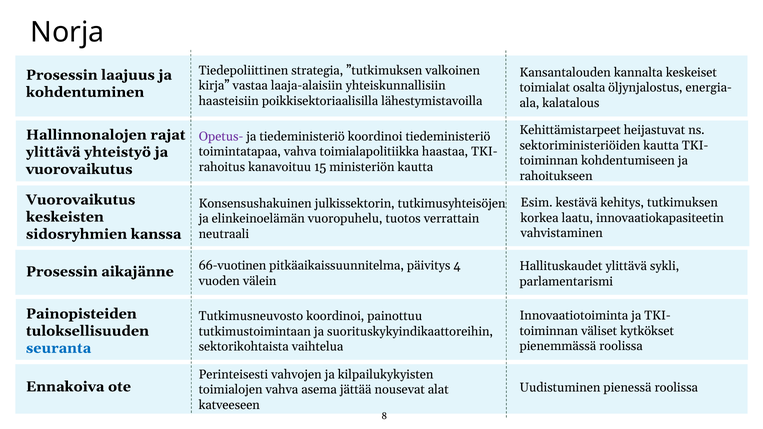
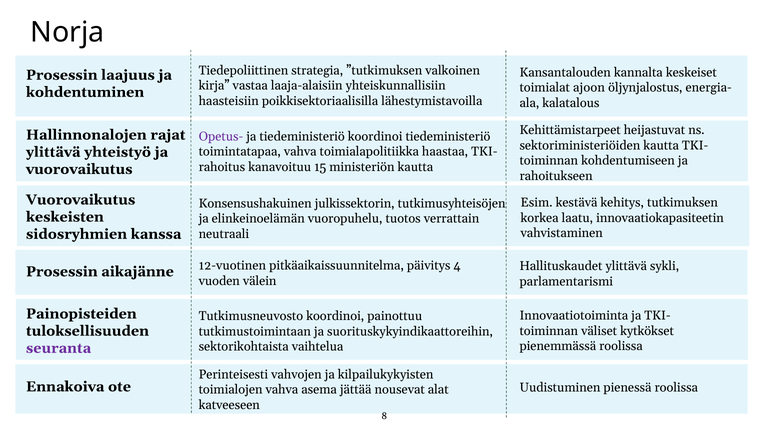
osalta: osalta -> ajoon (589, 88)
66-vuotinen: 66-vuotinen -> 12-vuotinen (232, 266)
seuranta colour: blue -> purple (59, 348)
